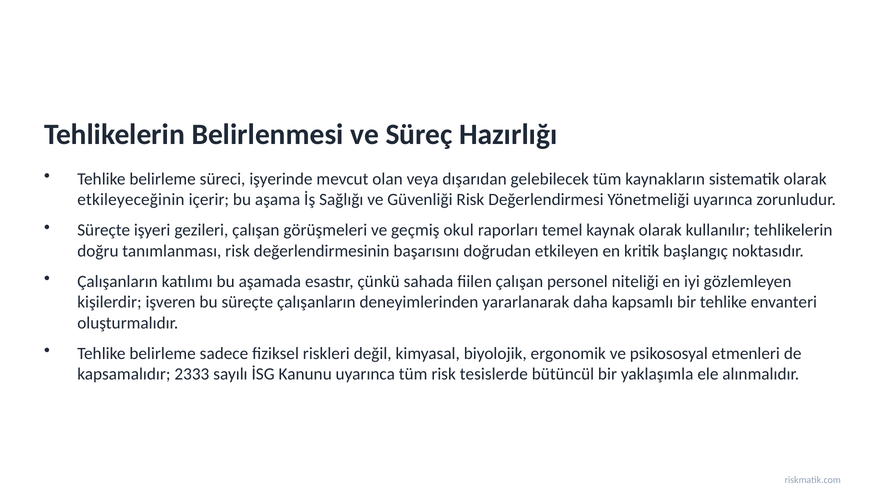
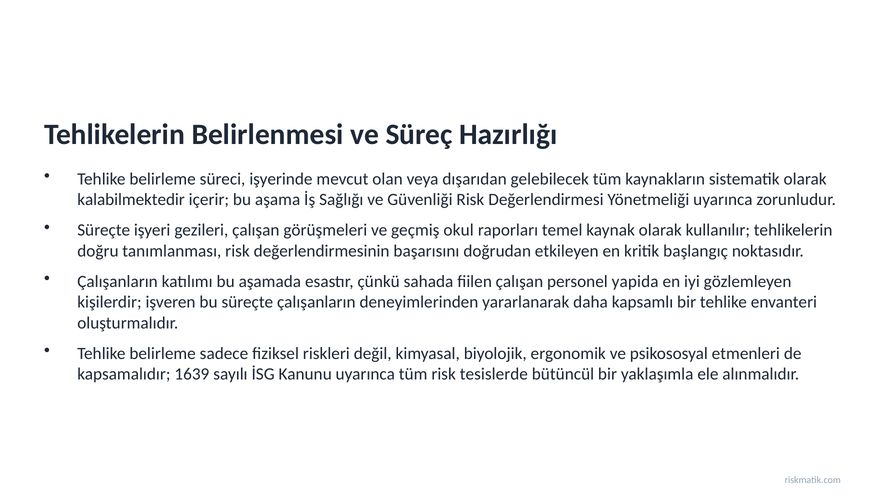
etkileyeceğinin: etkileyeceğinin -> kalabilmektedir (131, 200)
niteliği: niteliği -> yapida (635, 281)
2333: 2333 -> 1639 (192, 374)
